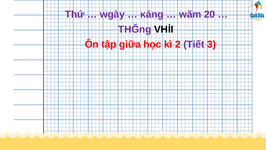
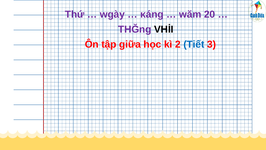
Tiết colour: purple -> blue (194, 44)
